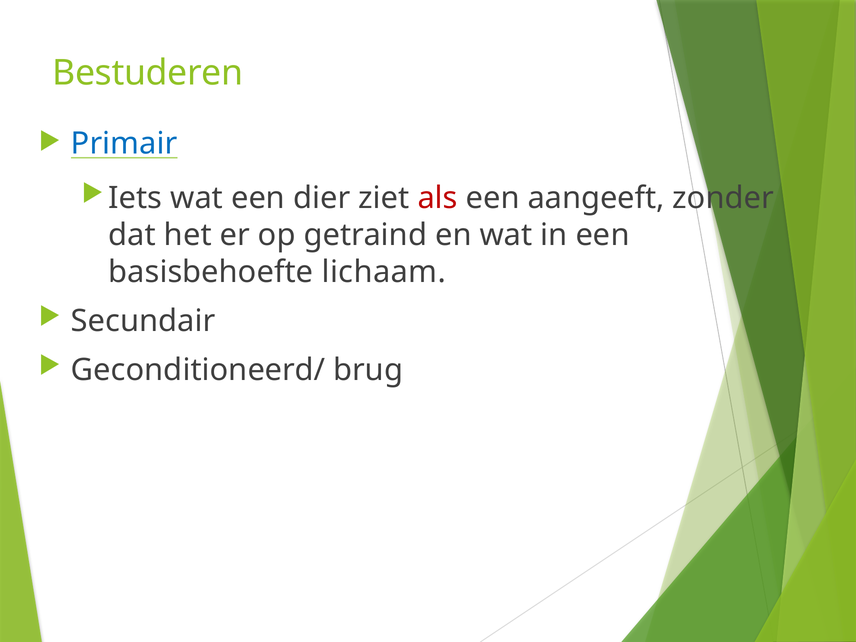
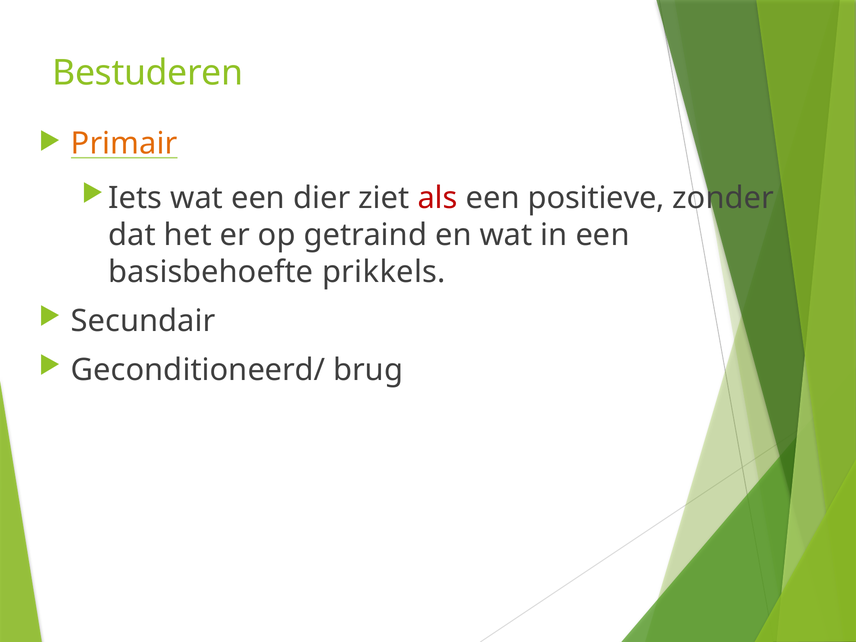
Primair colour: blue -> orange (124, 144)
aangeeft: aangeeft -> positieve (596, 198)
lichaam: lichaam -> prikkels (384, 272)
